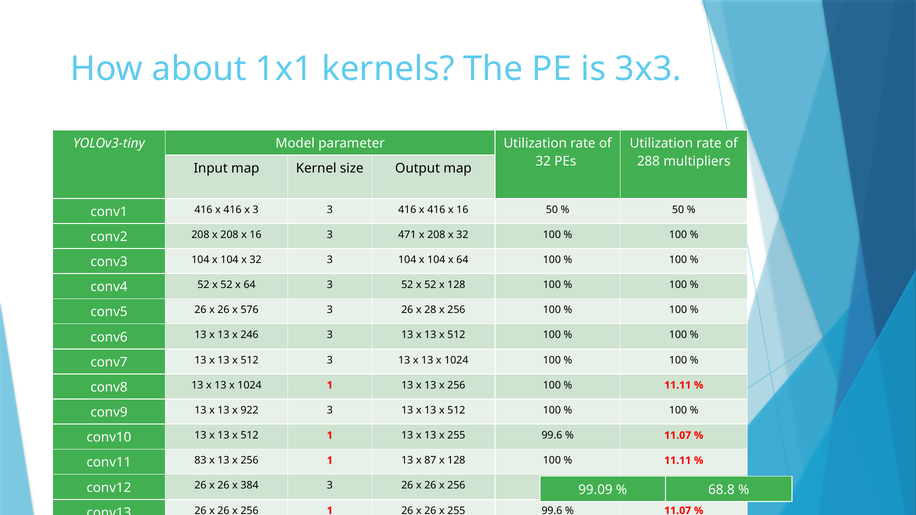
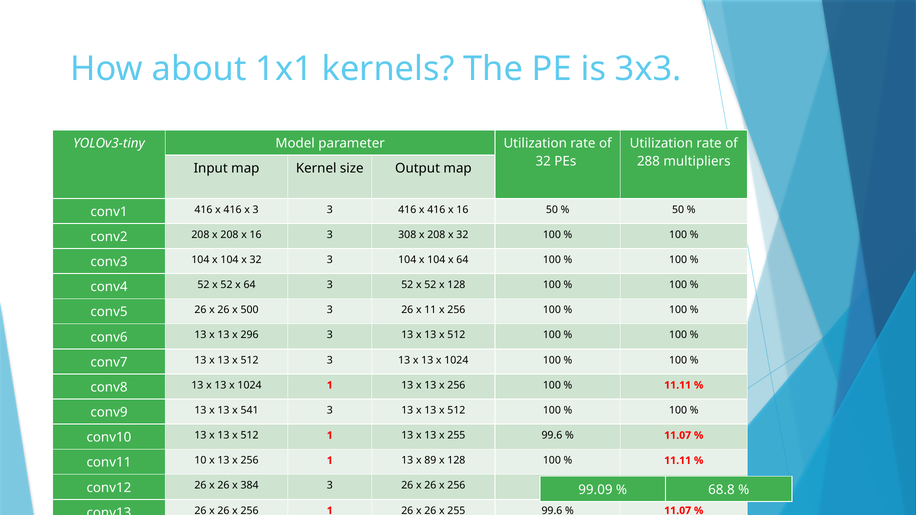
471: 471 -> 308 (407, 235)
576: 576 -> 500 (250, 310)
28: 28 -> 11 (430, 310)
246: 246 -> 296 (250, 335)
922: 922 -> 541 (250, 410)
83: 83 -> 10 (200, 461)
87: 87 -> 89 (430, 461)
